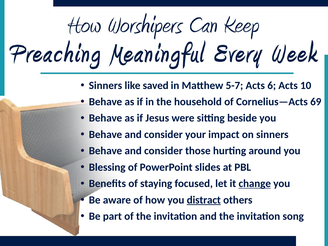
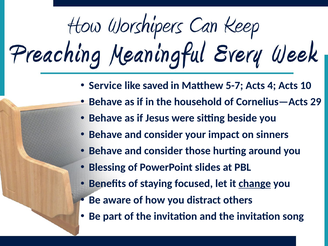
Sinners: Sinners -> Service (105, 85)
6: 6 -> 4 (272, 85)
69: 69 -> 29 (316, 102)
distract underline: present -> none (204, 200)
